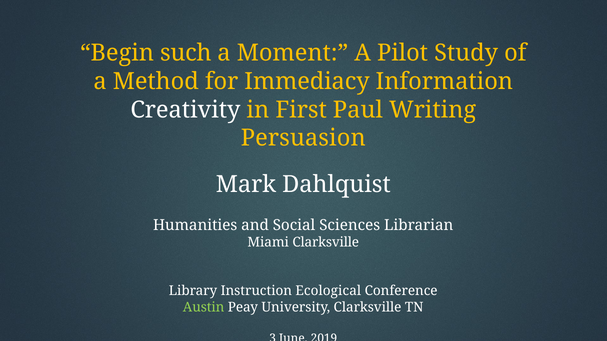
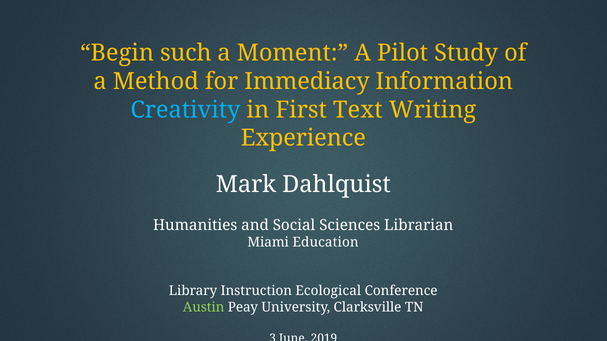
Creativity colour: white -> light blue (185, 110)
Paul: Paul -> Text (358, 110)
Persuasion: Persuasion -> Experience (303, 138)
Miami Clarksville: Clarksville -> Education (326, 243)
